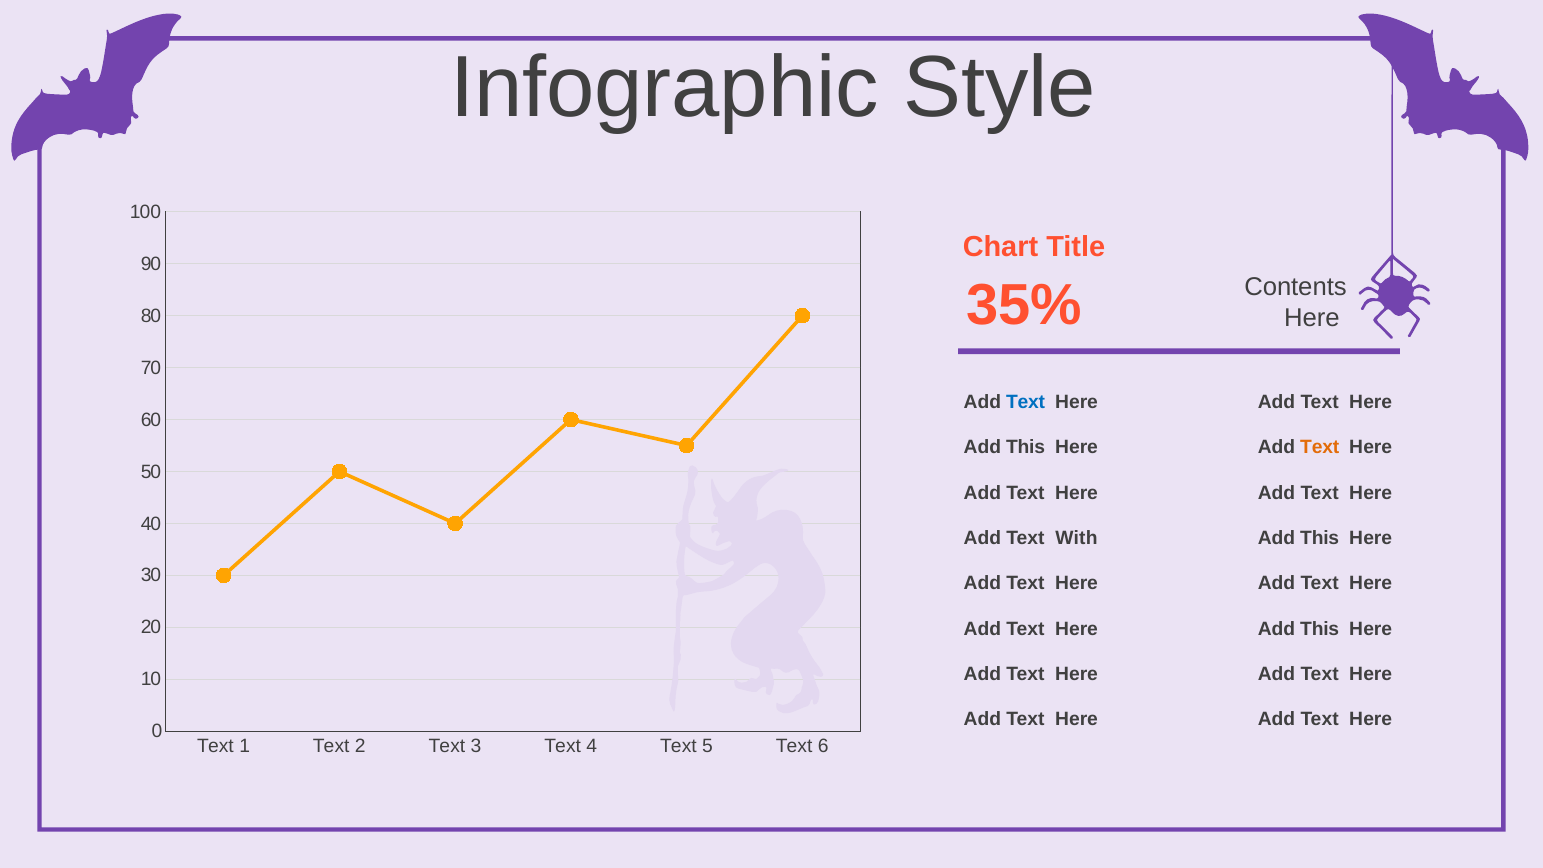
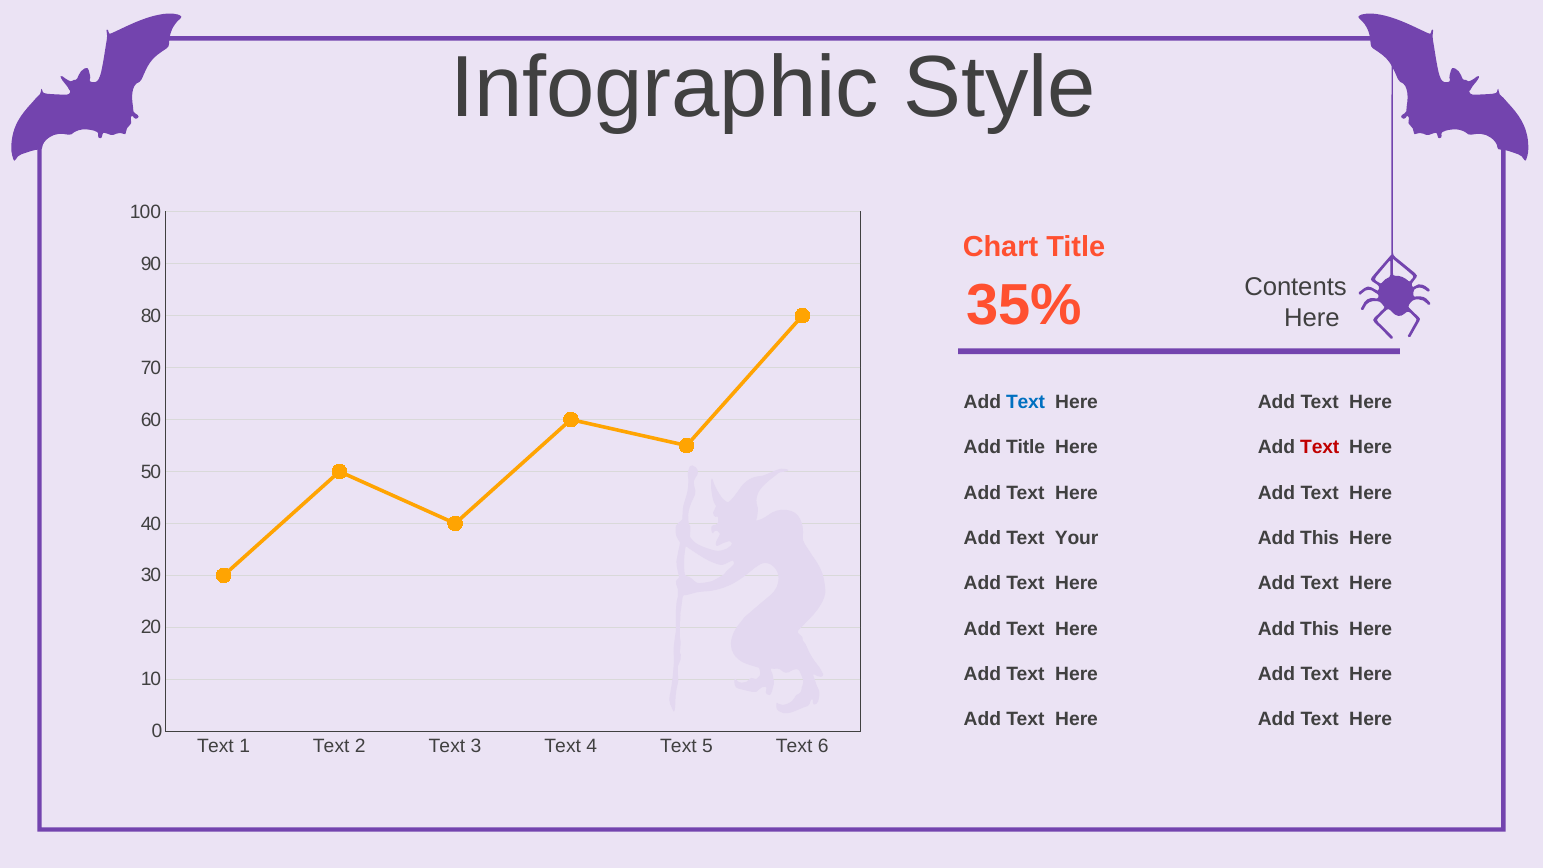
This: This -> Title (1026, 447)
Text colour: orange -> red (1320, 447)
With: With -> Your (1077, 538)
